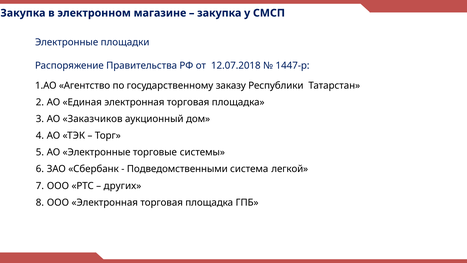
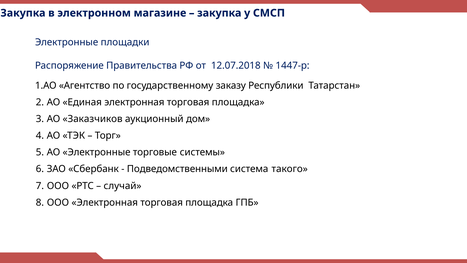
легкой: легкой -> такого (290, 169)
других: других -> случай (123, 186)
